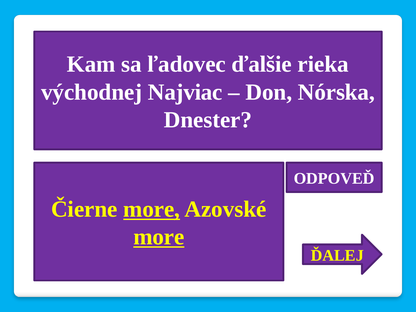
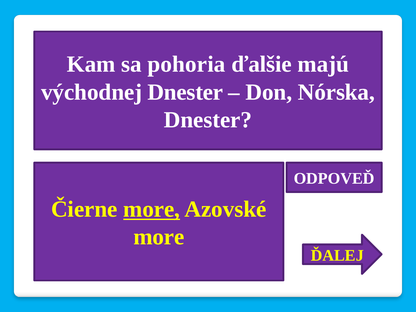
ľadovec: ľadovec -> pohoria (187, 64)
rieka: rieka -> majú (323, 64)
východnej Najviac: Najviac -> Dnester (185, 92)
more underline: present -> none (159, 237)
